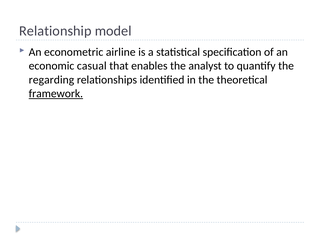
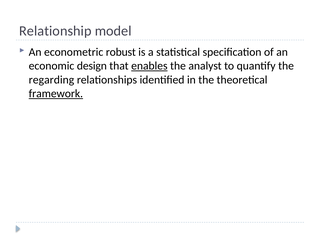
airline: airline -> robust (121, 52)
casual: casual -> design (92, 66)
enables underline: none -> present (149, 66)
